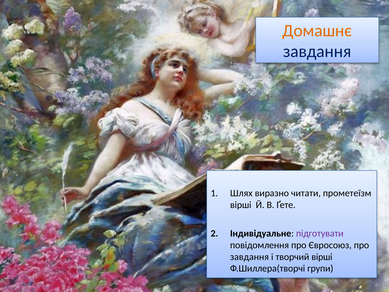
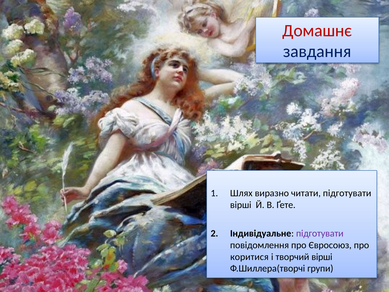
Домашнє colour: orange -> red (317, 31)
читати прометеїзм: прометеїзм -> підготувати (347, 193)
завдання: завдання -> коритися (249, 257)
